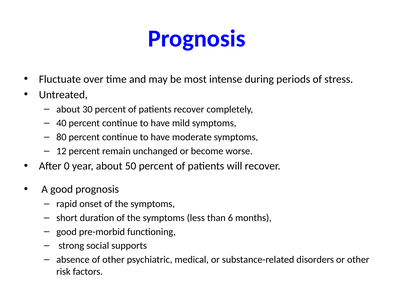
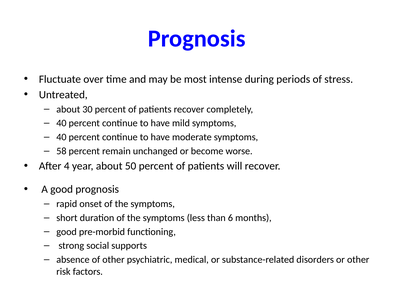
80: 80 -> 40 (61, 137)
12: 12 -> 58 (61, 151)
0: 0 -> 4 (67, 166)
